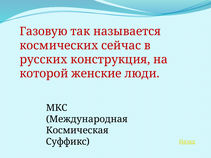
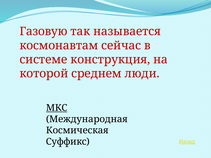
космических: космических -> космонавтам (59, 46)
русских: русских -> системе (43, 60)
женские: женские -> среднем (96, 74)
МКС underline: none -> present (57, 108)
